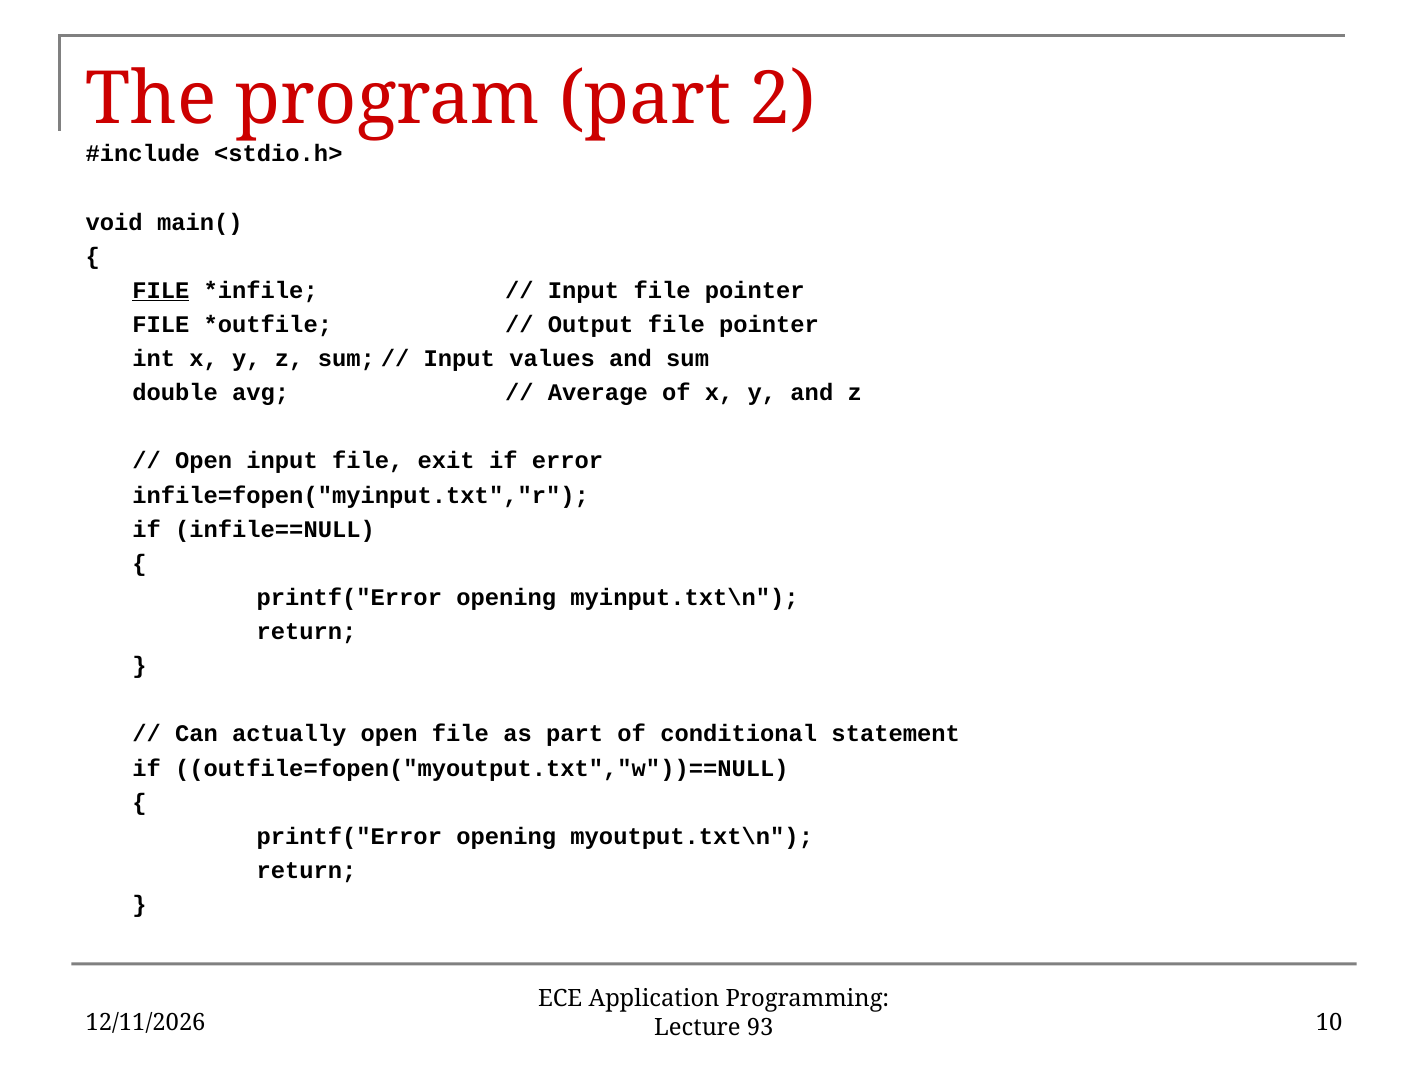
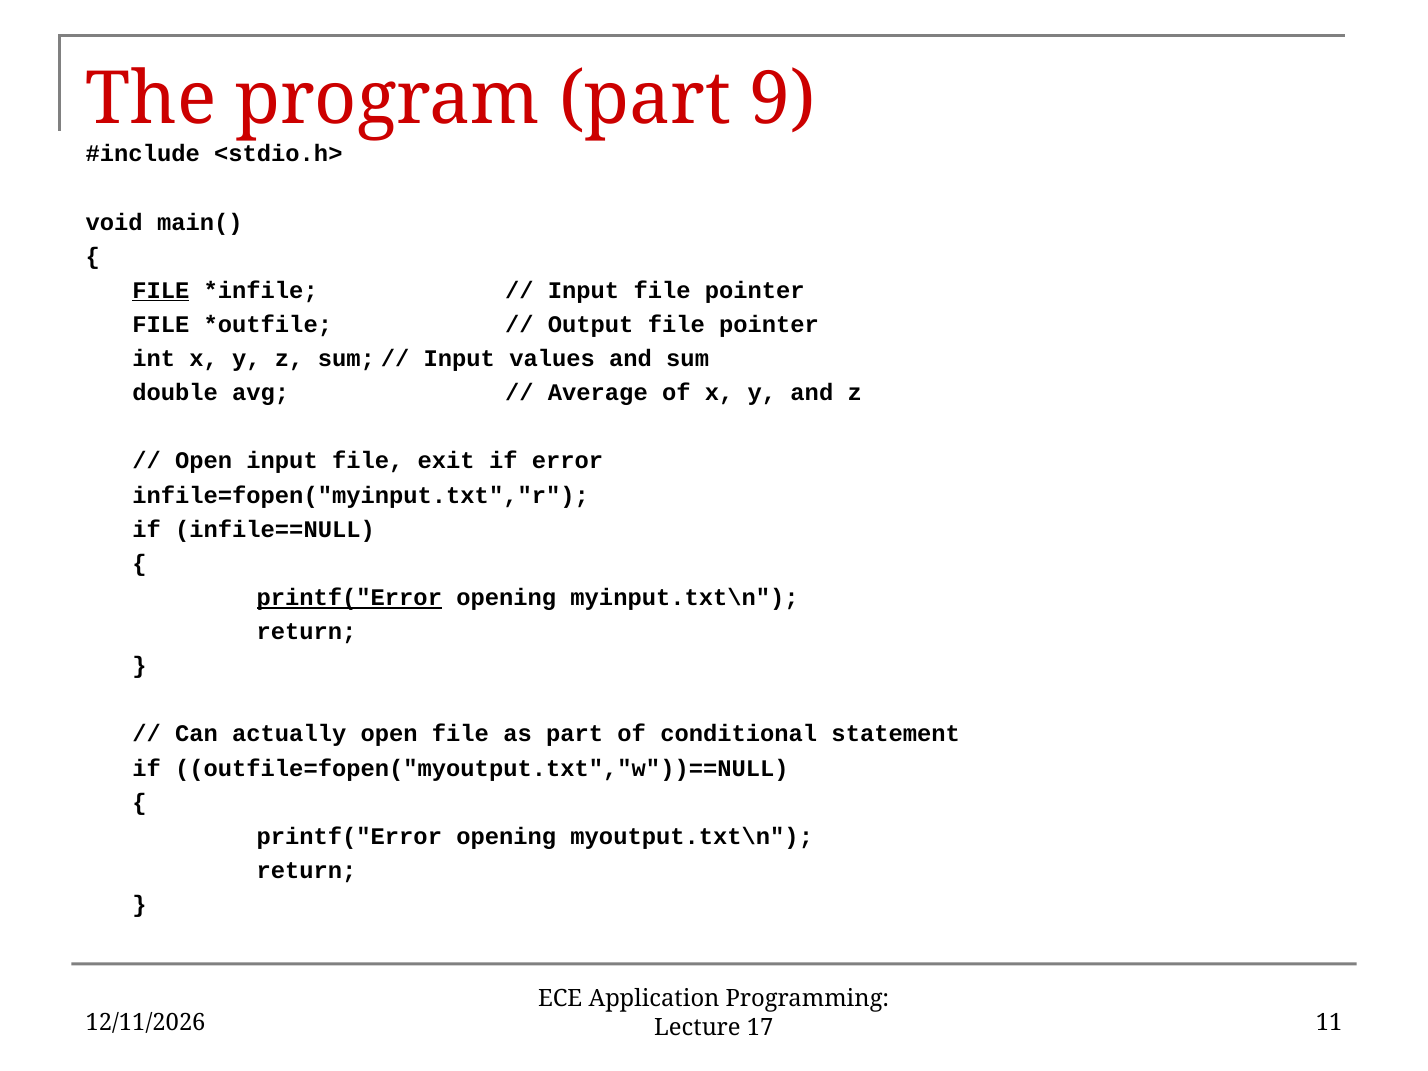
2: 2 -> 9 (783, 99)
printf("Error underline: none -> present (349, 598)
10: 10 -> 11 (1329, 1023)
93: 93 -> 17 (760, 1027)
